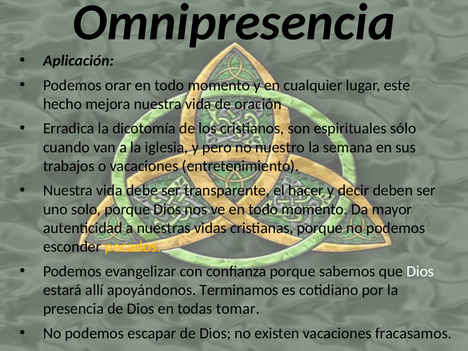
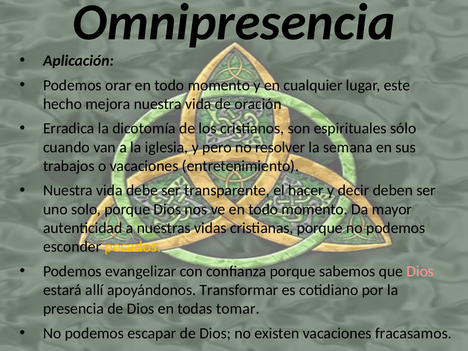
nuestro: nuestro -> resolver (280, 147)
Dios colour: white -> pink (420, 271)
Terminamos: Terminamos -> Transformar (239, 290)
